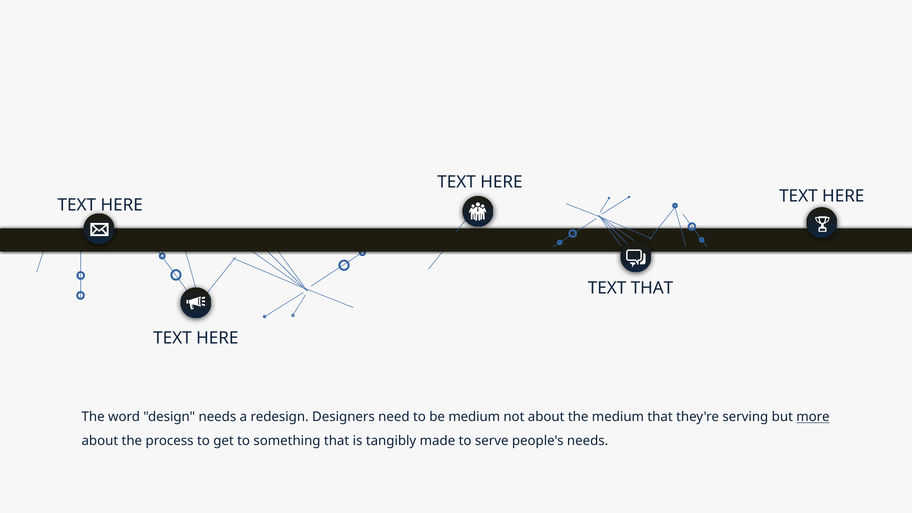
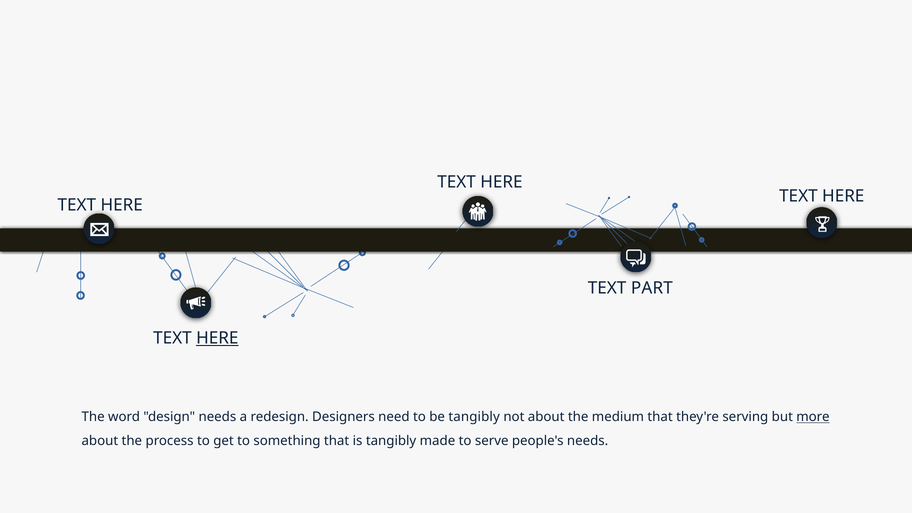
TEXT THAT: THAT -> PART (652, 288)
HERE underline: none -> present (217, 338)
be medium: medium -> tangibly (474, 417)
